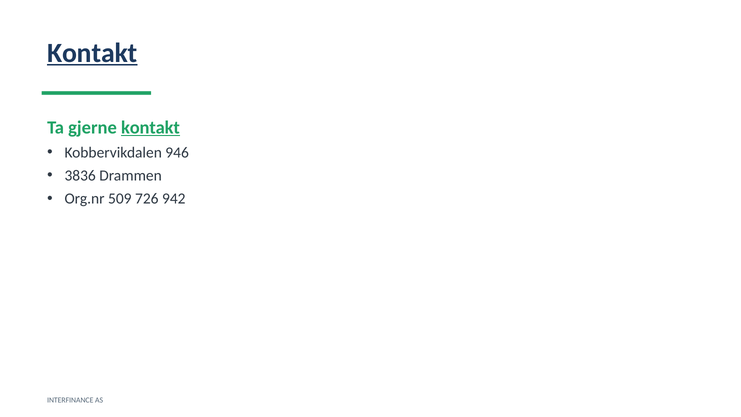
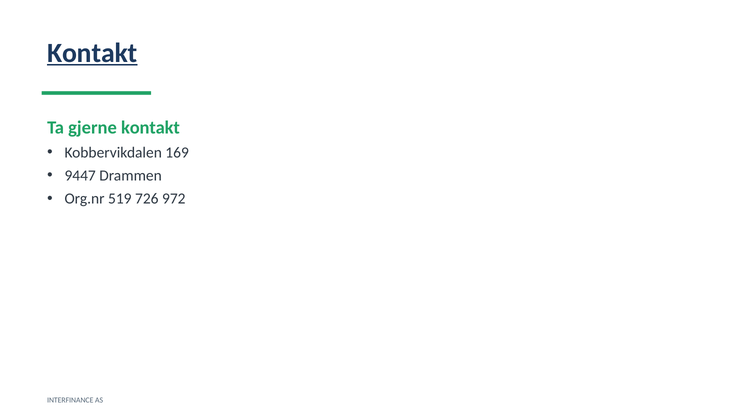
kontakt underline: present -> none (150, 128)
946: 946 -> 169 (177, 152)
3836: 3836 -> 9447 (80, 176)
509: 509 -> 519 (120, 199)
942: 942 -> 972 (174, 199)
